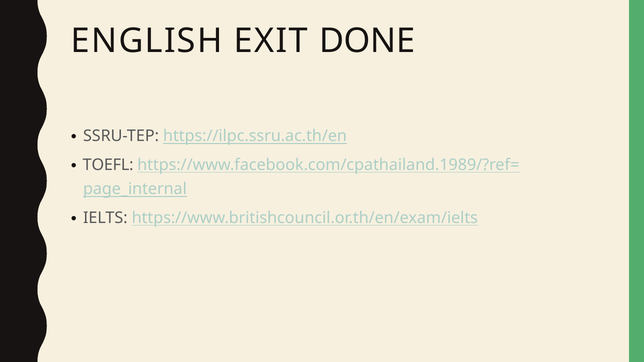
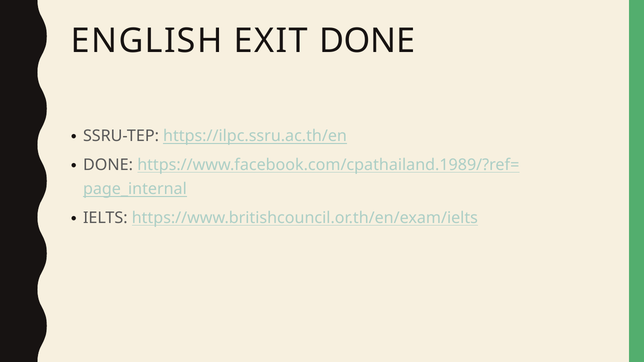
TOEFL: TOEFL -> DONE (108, 165)
